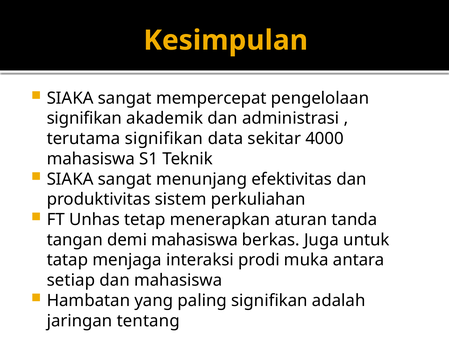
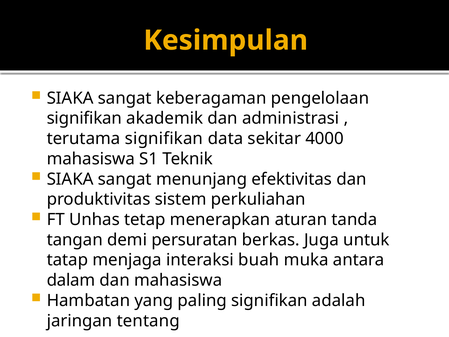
mempercepat: mempercepat -> keberagaman (211, 98)
demi mahasiswa: mahasiswa -> persuratan (195, 240)
prodi: prodi -> buah (259, 260)
setiap: setiap -> dalam (71, 280)
